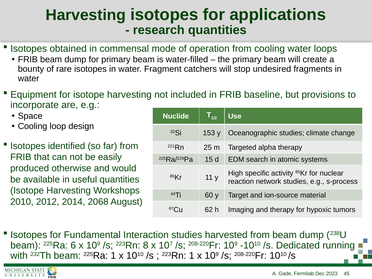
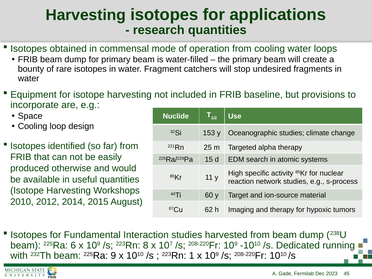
2068: 2068 -> 2015 (98, 202)
225Ra 1: 1 -> 9 (113, 256)
